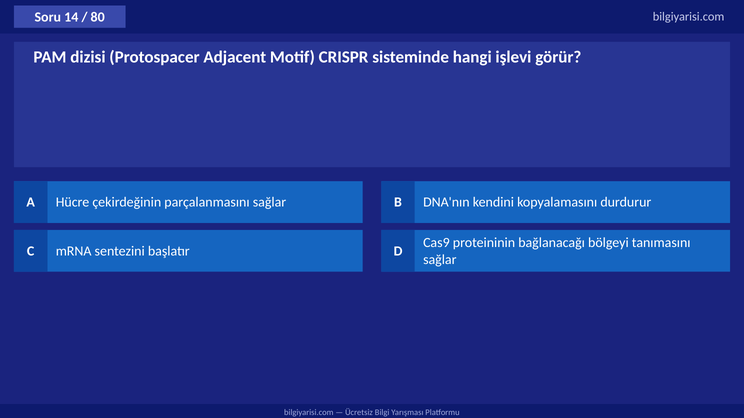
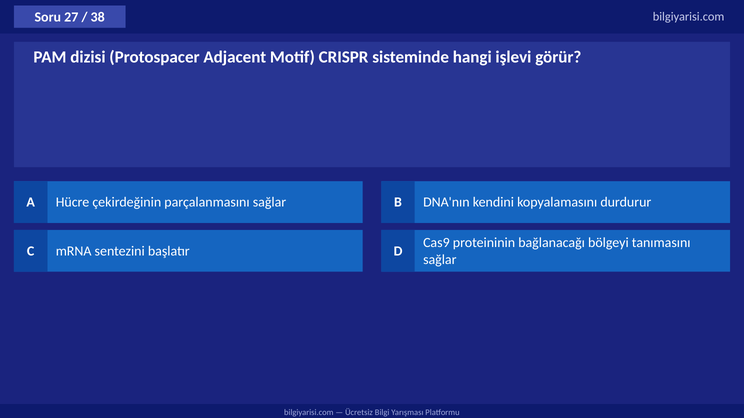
14: 14 -> 27 (71, 17)
80: 80 -> 38 (98, 17)
